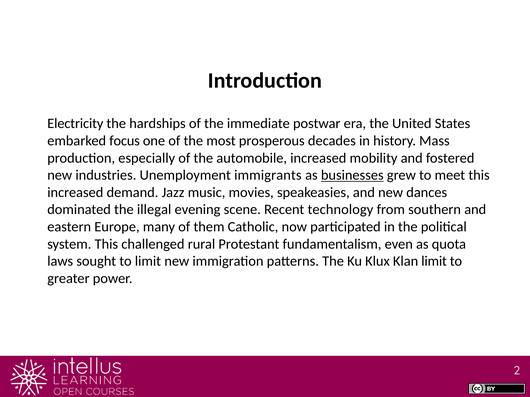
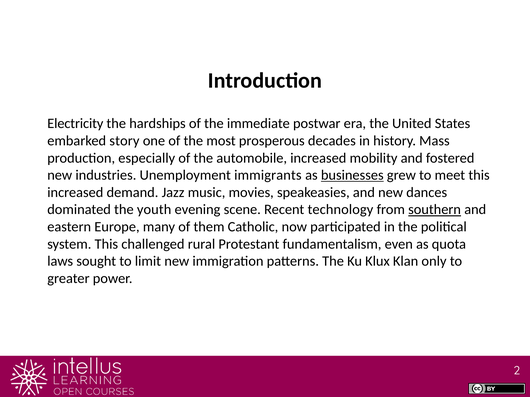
focus: focus -> story (124, 141)
illegal: illegal -> youth (154, 210)
southern underline: none -> present (435, 210)
Klan limit: limit -> only (434, 262)
